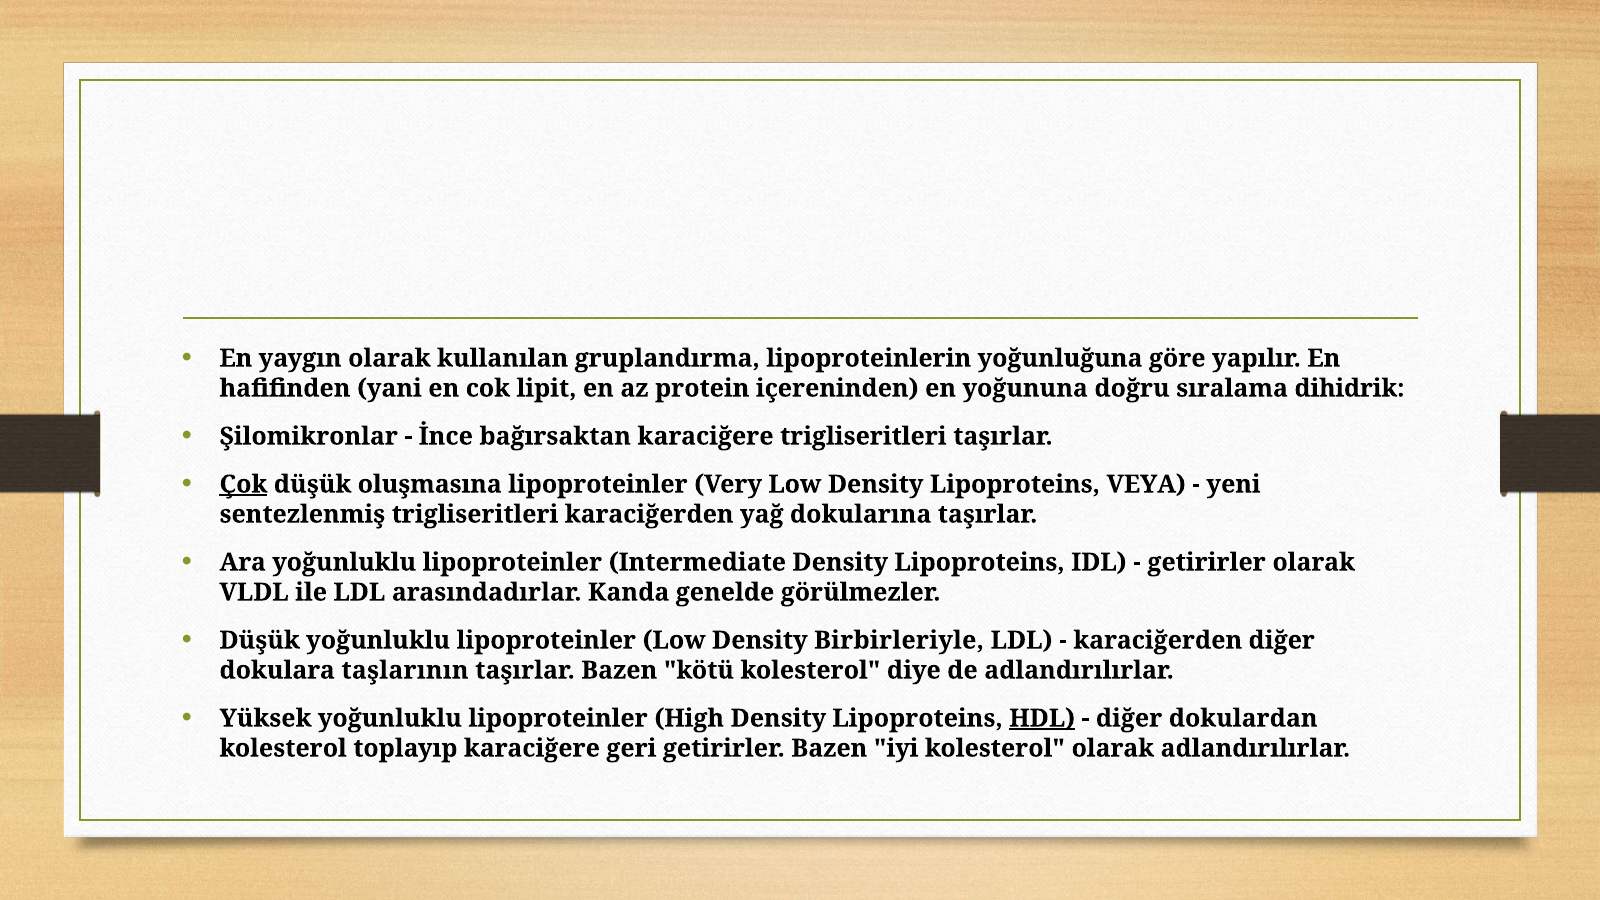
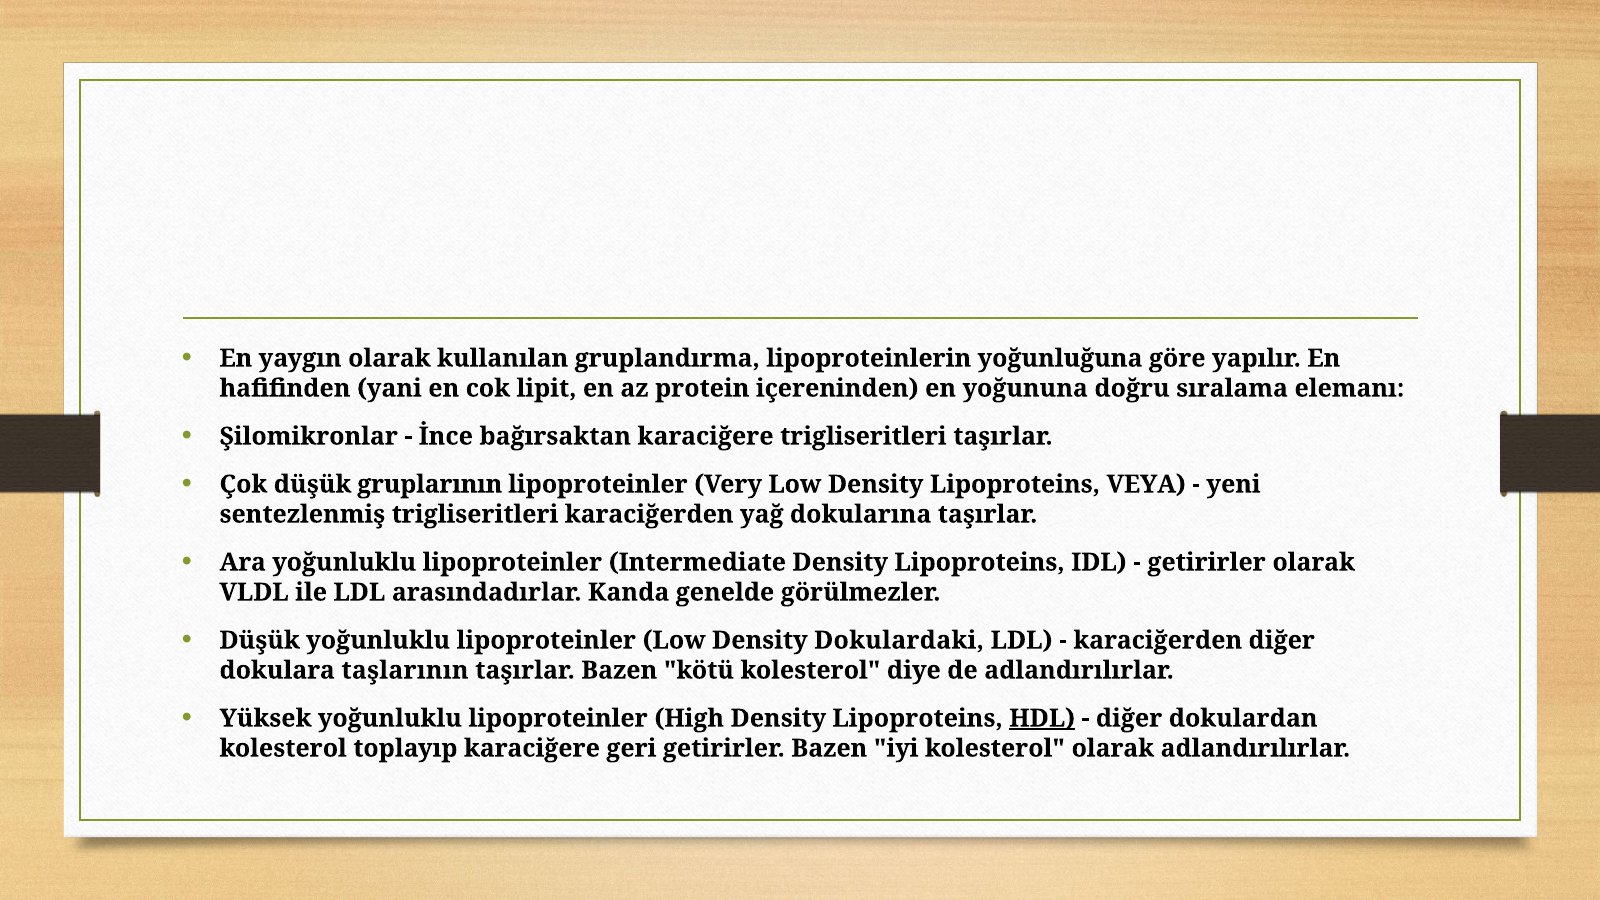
dihidrik: dihidrik -> elemanı (1349, 388)
Çok underline: present -> none (243, 484)
oluşmasına: oluşmasına -> gruplarının (430, 484)
Birbirleriyle: Birbirleriyle -> Dokulardaki (899, 640)
